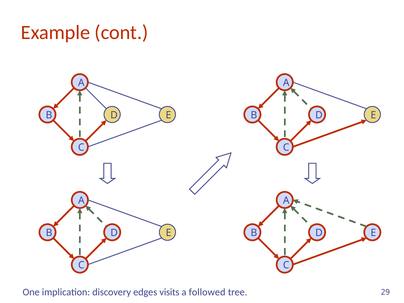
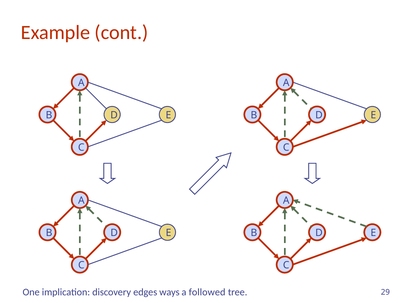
visits: visits -> ways (169, 292)
